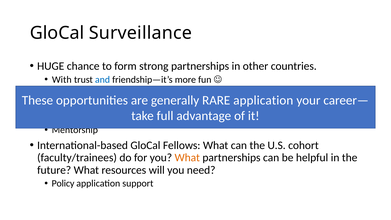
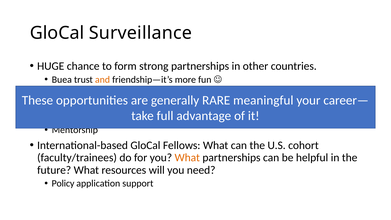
With: With -> Buea (62, 80)
and colour: blue -> orange (102, 80)
RARE application: application -> meaningful (263, 100)
